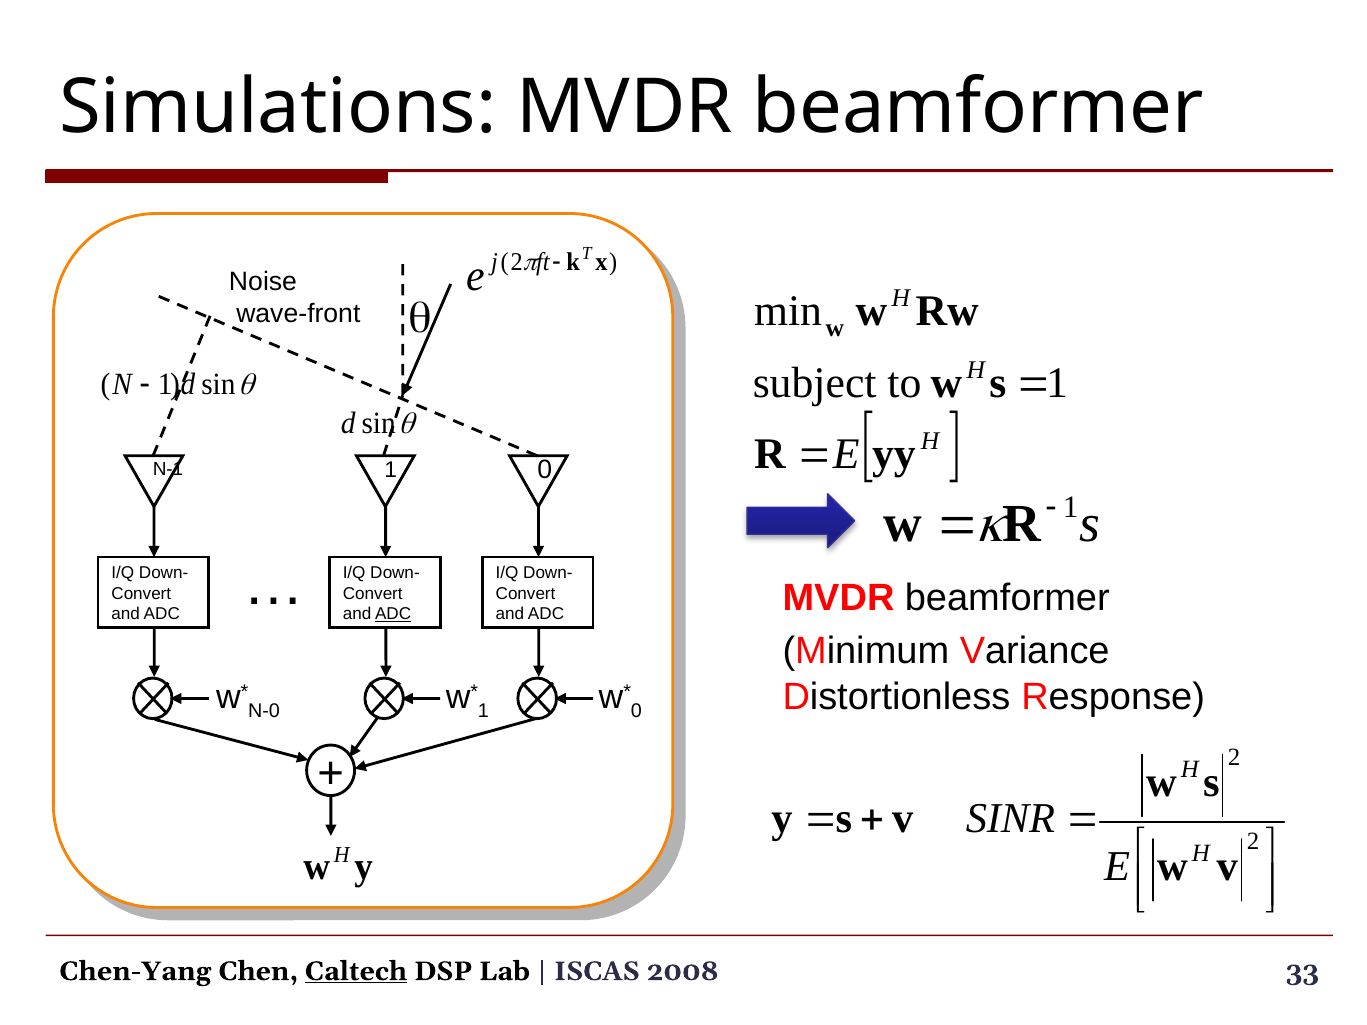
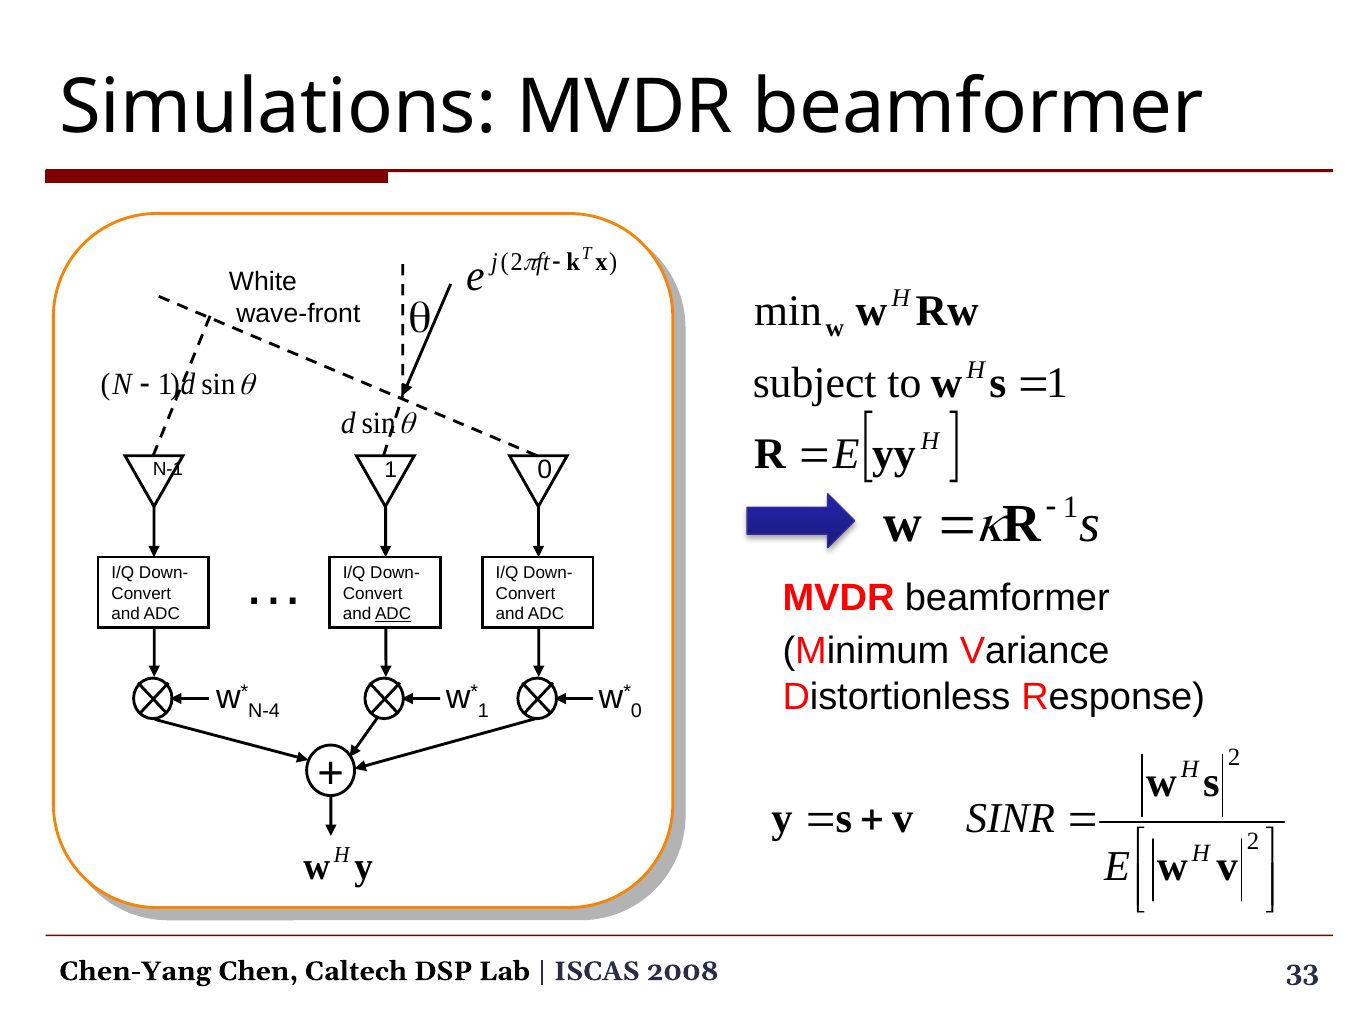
Noise: Noise -> White (263, 282)
N-0: N-0 -> N-4 (264, 711)
Caltech underline: present -> none (356, 971)
